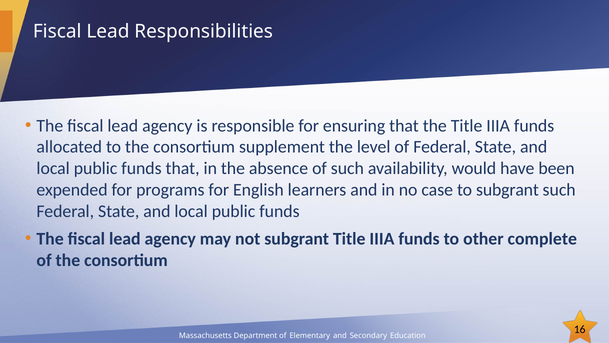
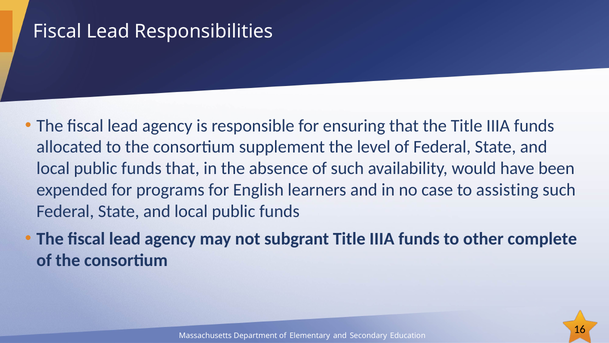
to subgrant: subgrant -> assisting (507, 190)
